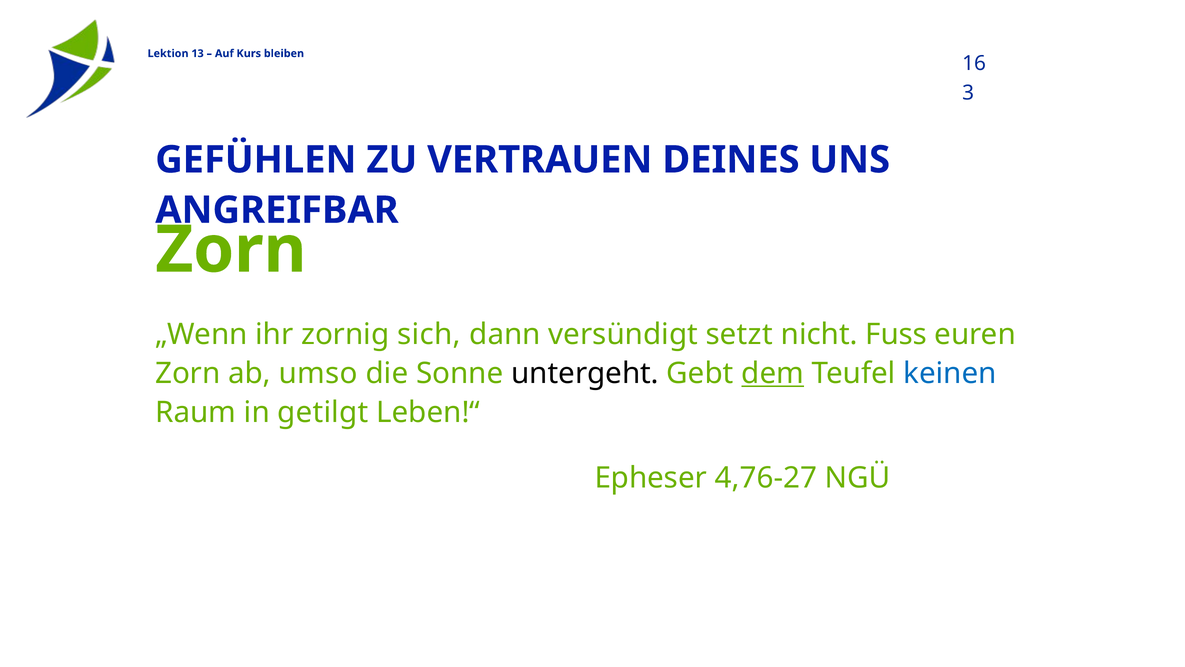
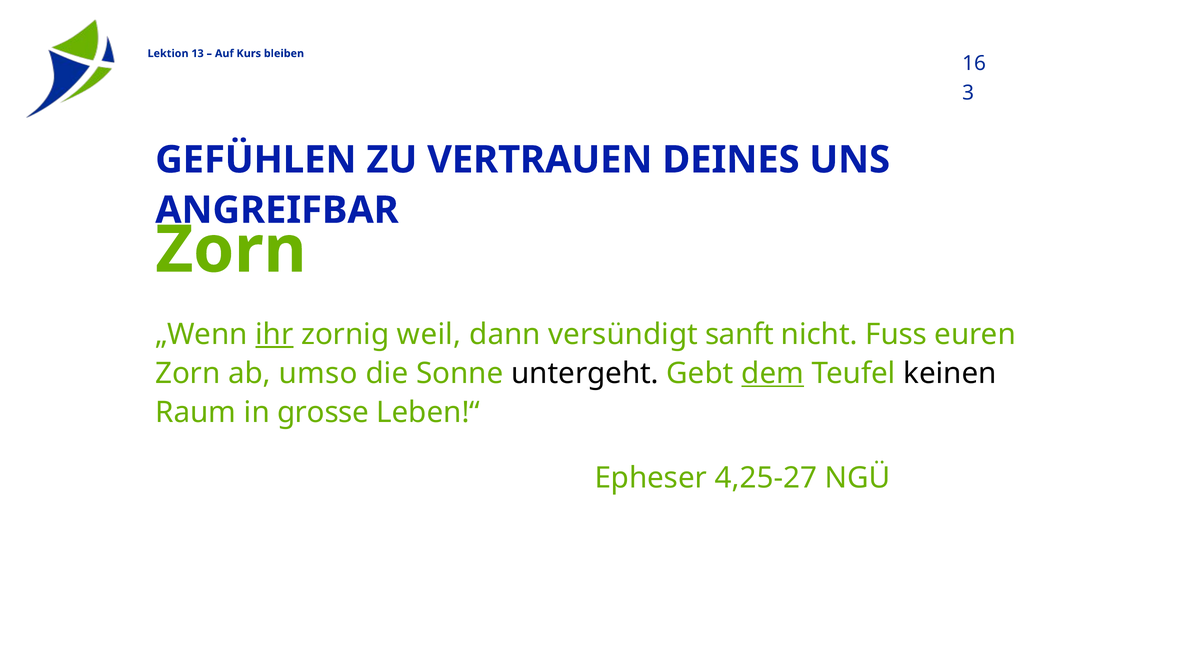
ihr underline: none -> present (274, 334)
sich: sich -> weil (429, 334)
setzt: setzt -> sanft (739, 334)
keinen colour: blue -> black (950, 373)
getilgt: getilgt -> grosse (323, 412)
4,76-27: 4,76-27 -> 4,25-27 (766, 477)
